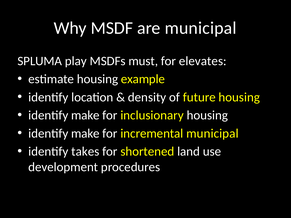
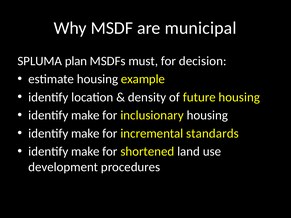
play: play -> plan (76, 61)
elevates: elevates -> decision (203, 61)
incremental municipal: municipal -> standards (212, 134)
takes: takes -> make (85, 152)
